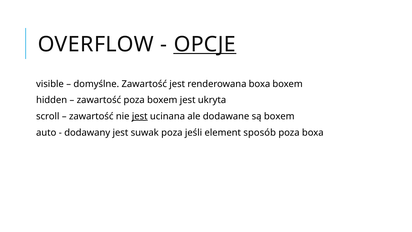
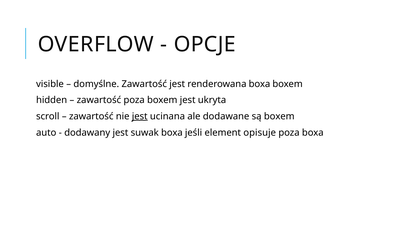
OPCJE underline: present -> none (205, 44)
suwak poza: poza -> boxa (172, 132)
sposób: sposób -> opisuje (260, 132)
